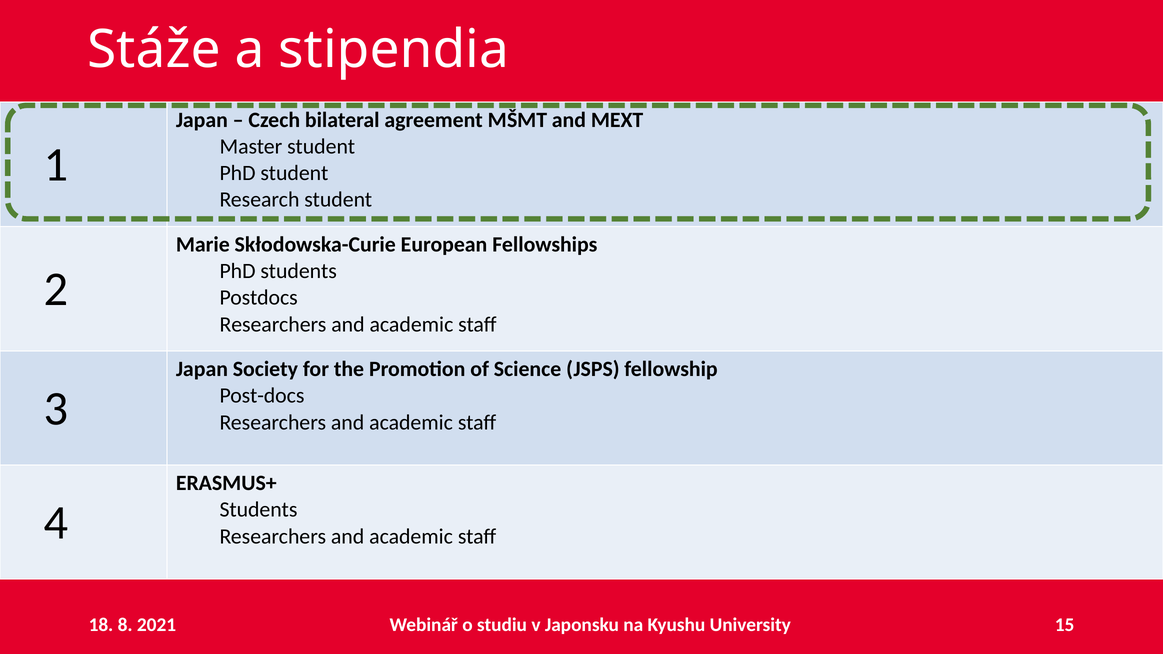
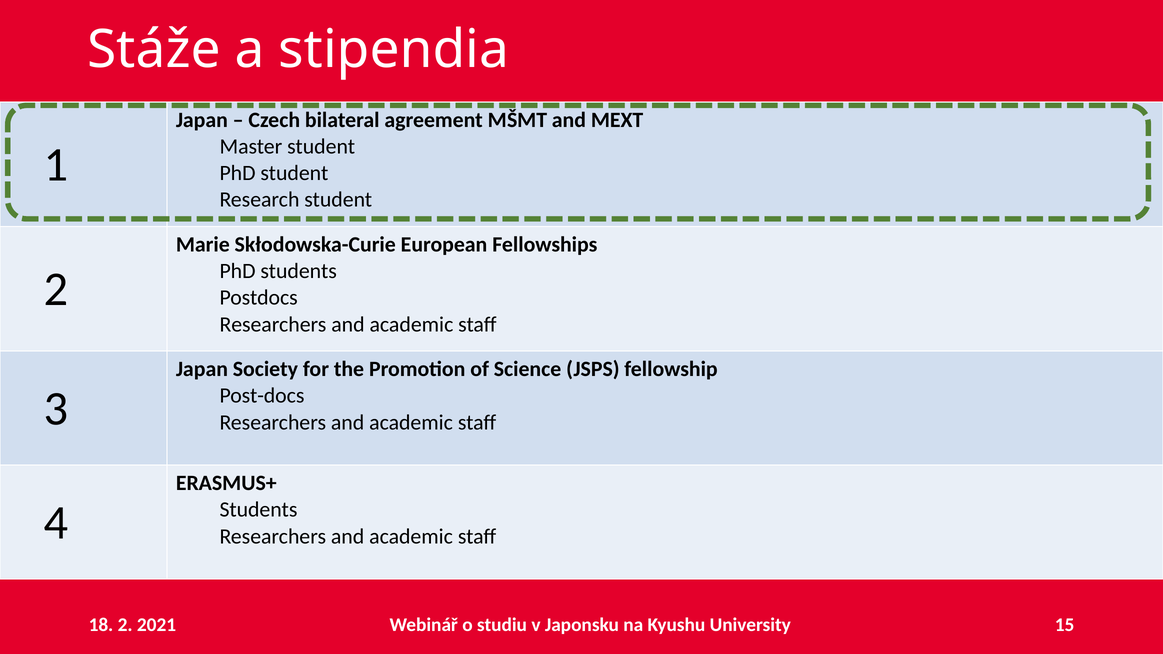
18 8: 8 -> 2 (125, 625)
